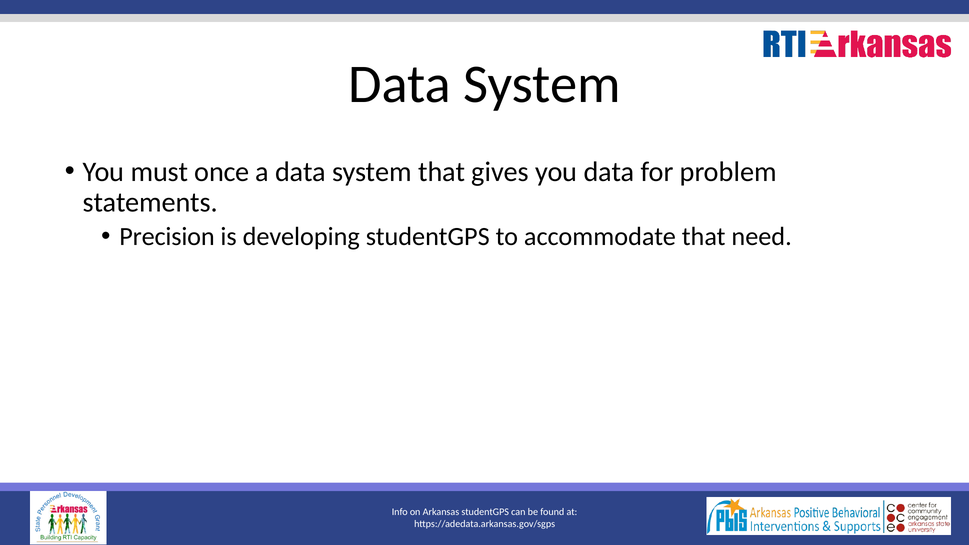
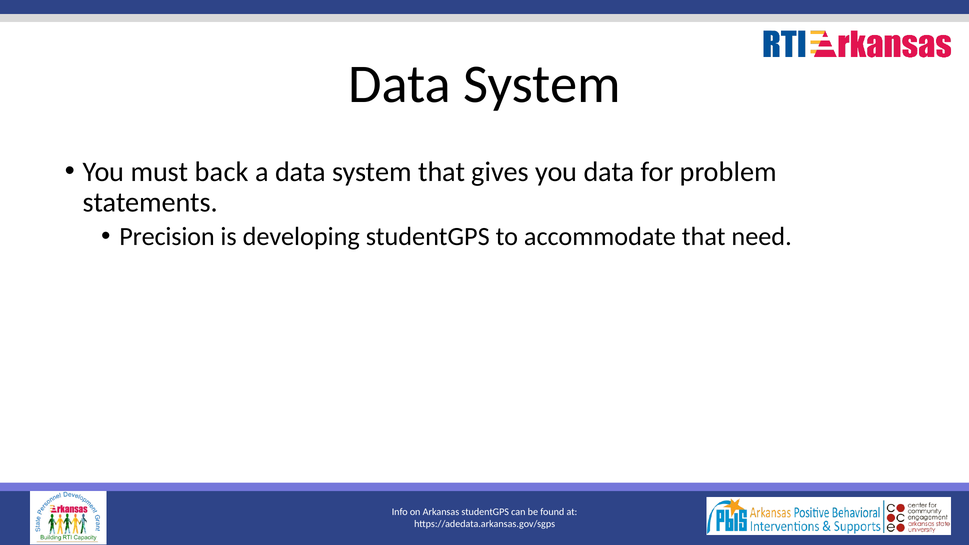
once: once -> back (222, 172)
